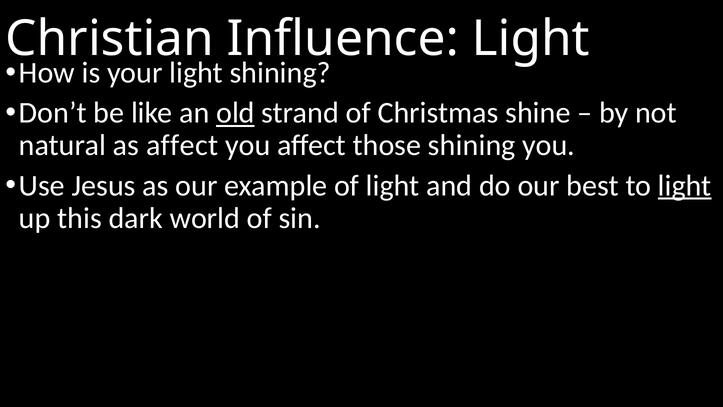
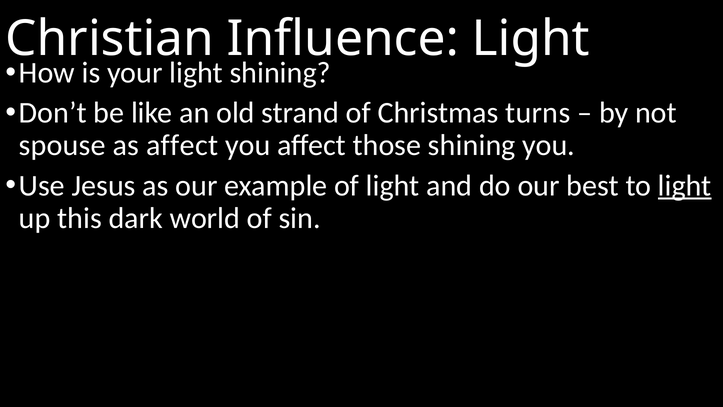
old underline: present -> none (235, 113)
shine: shine -> turns (538, 113)
natural: natural -> spouse (62, 145)
